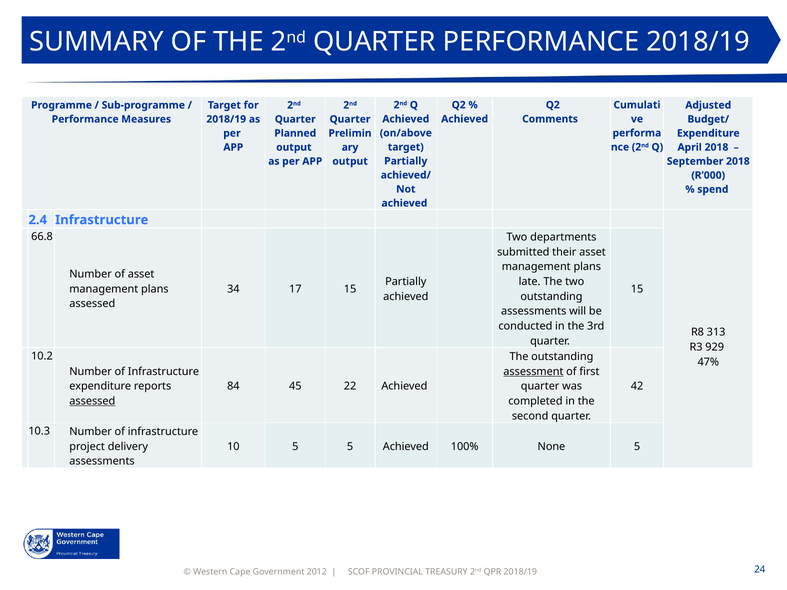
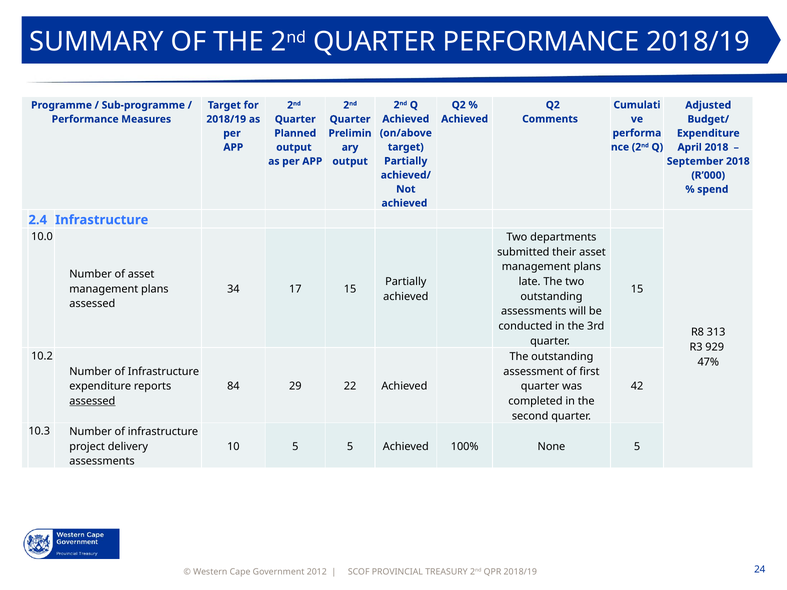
66.8: 66.8 -> 10.0 (42, 237)
assessment underline: present -> none (533, 372)
45: 45 -> 29 (295, 386)
